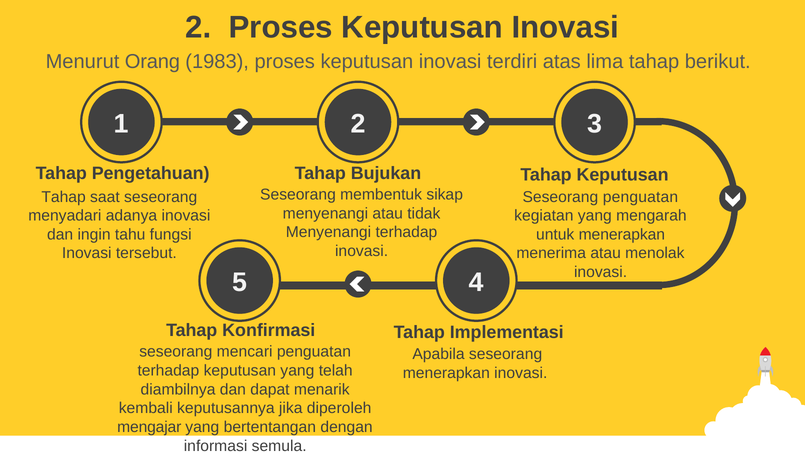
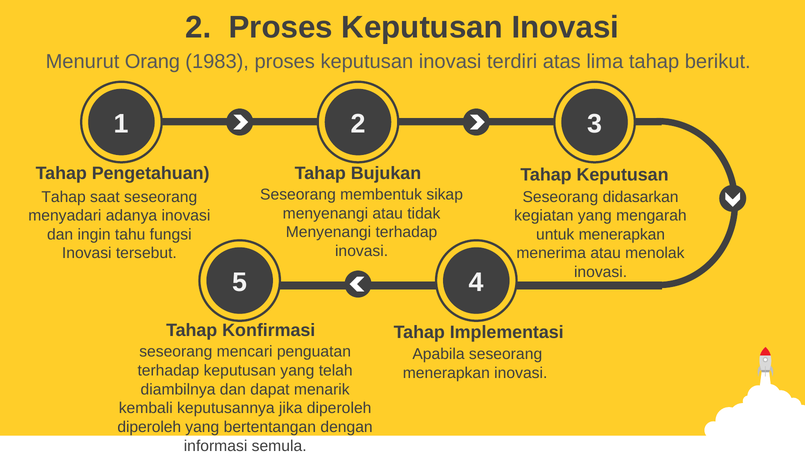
Seseorang penguatan: penguatan -> didasarkan (641, 197)
mengajar: mengajar -> diperoleh (149, 427)
